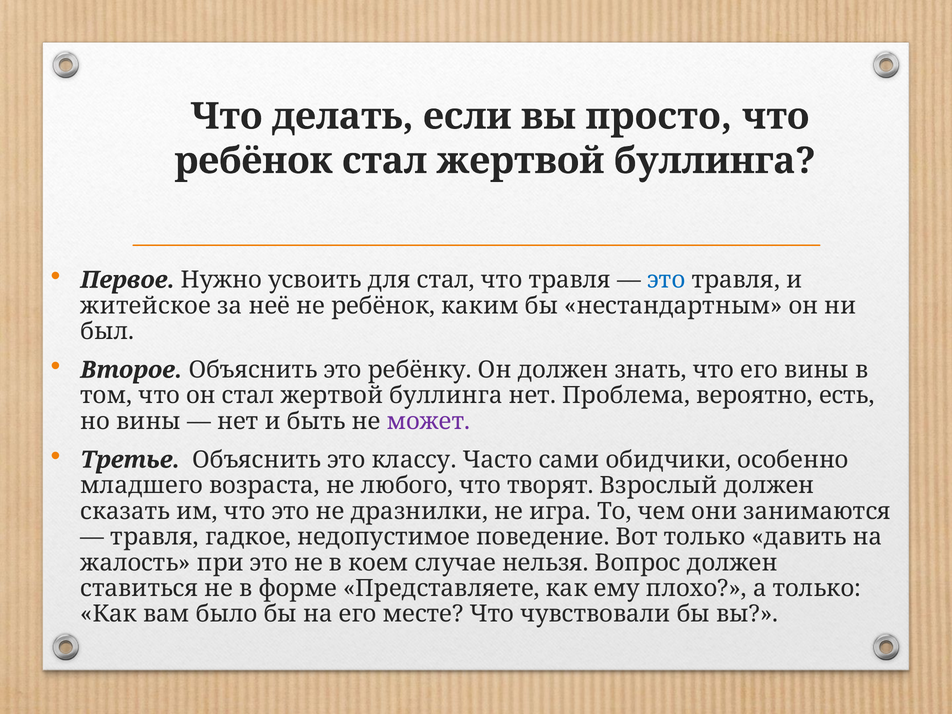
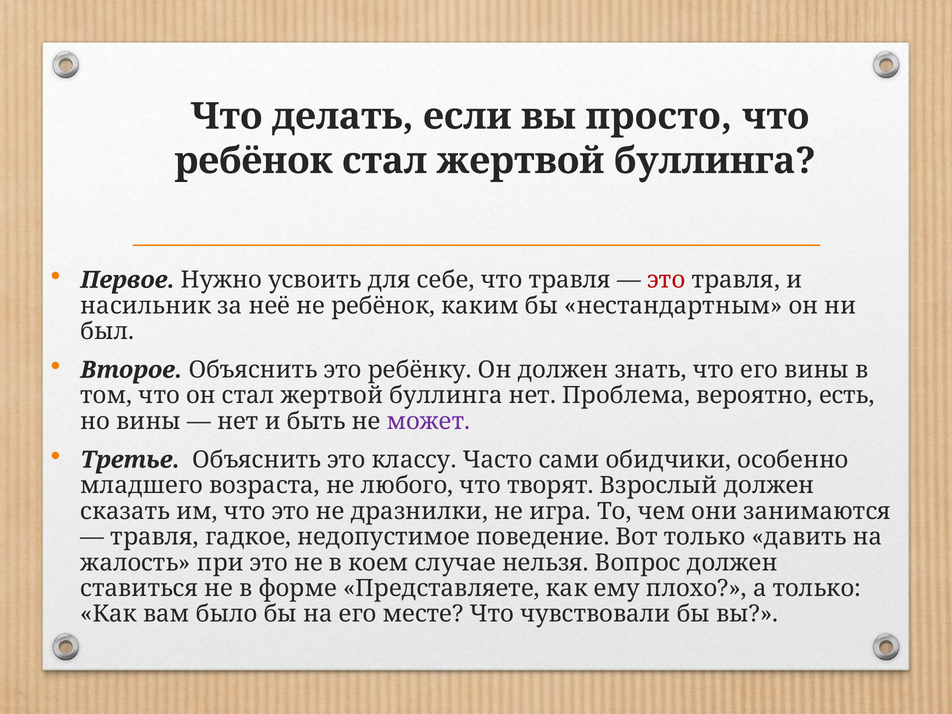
для стал: стал -> себе (446, 280)
это colour: blue -> red (666, 280)
житейское: житейское -> насильник (146, 306)
